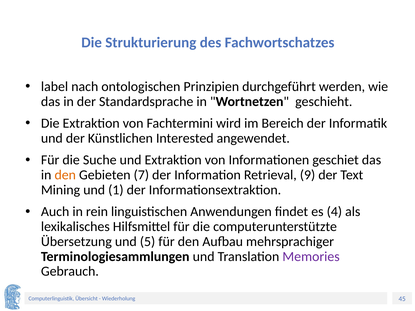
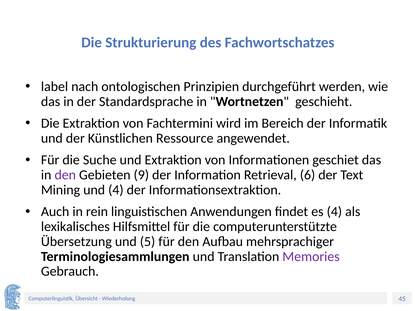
Interested: Interested -> Ressource (185, 138)
den colour: orange -> purple (65, 175)
7: 7 -> 9 (141, 175)
9: 9 -> 6 (308, 175)
und 1: 1 -> 4 (116, 190)
